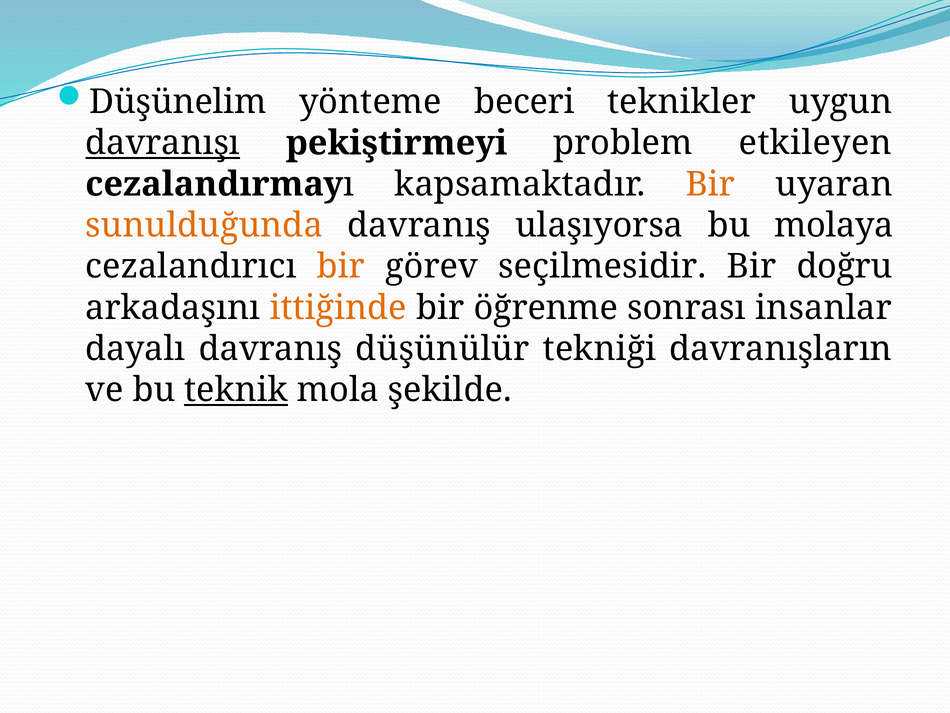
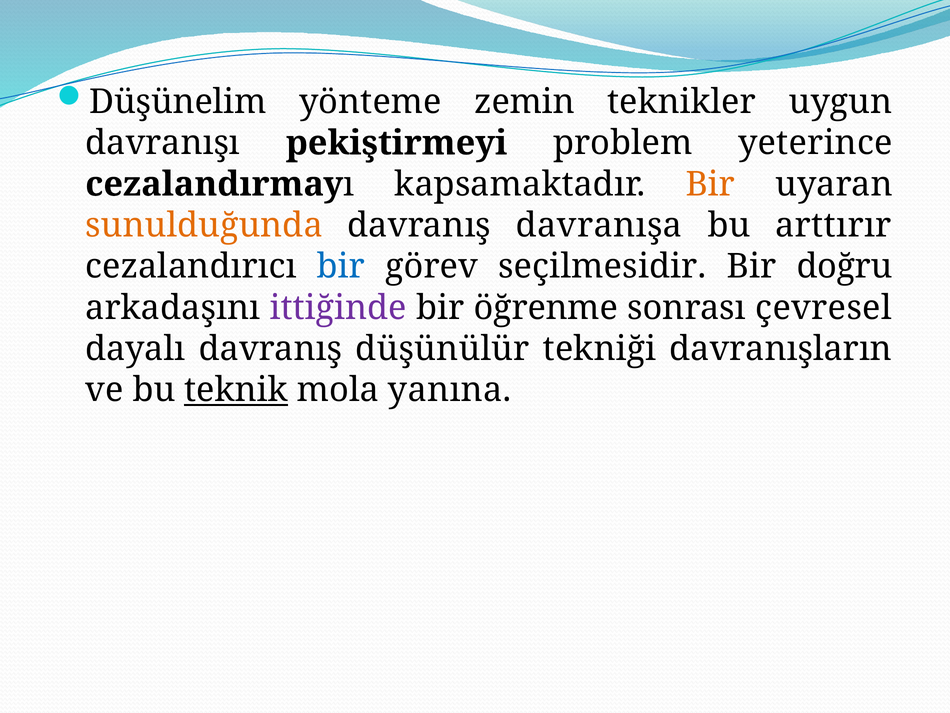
beceri: beceri -> zemin (524, 102)
davranışı underline: present -> none (163, 143)
etkileyen: etkileyen -> yeterince (815, 143)
ulaşıyorsa: ulaşıyorsa -> davranışa (599, 225)
molaya: molaya -> arttırır (833, 225)
bir colour: orange -> blue (341, 266)
ittiğinde colour: orange -> purple (338, 308)
insanlar: insanlar -> çevresel (824, 308)
şekilde: şekilde -> yanına (450, 390)
